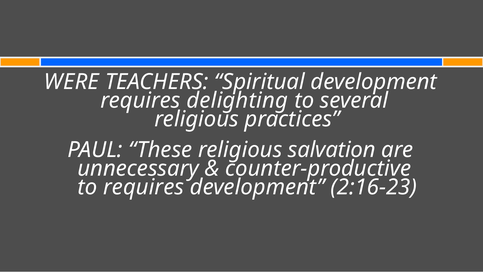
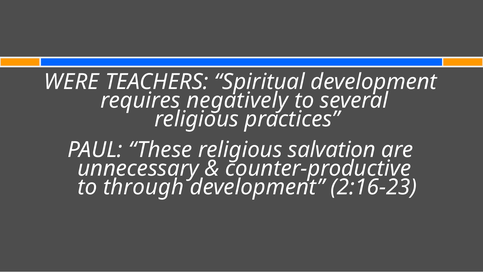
delighting: delighting -> negatively (237, 100)
to requires: requires -> through (144, 187)
